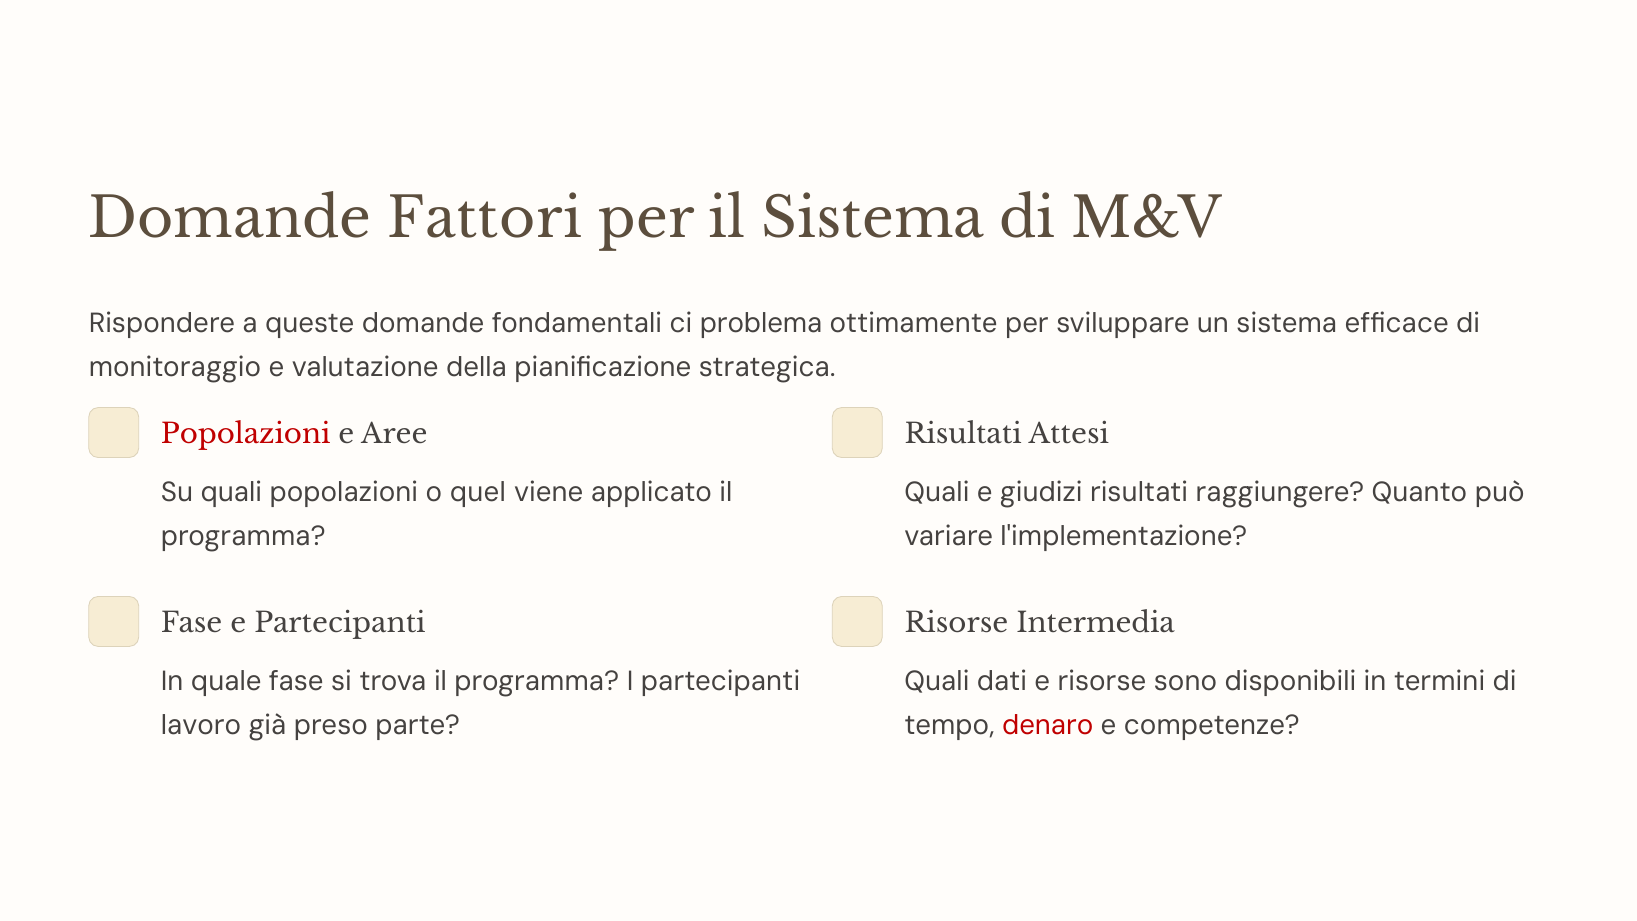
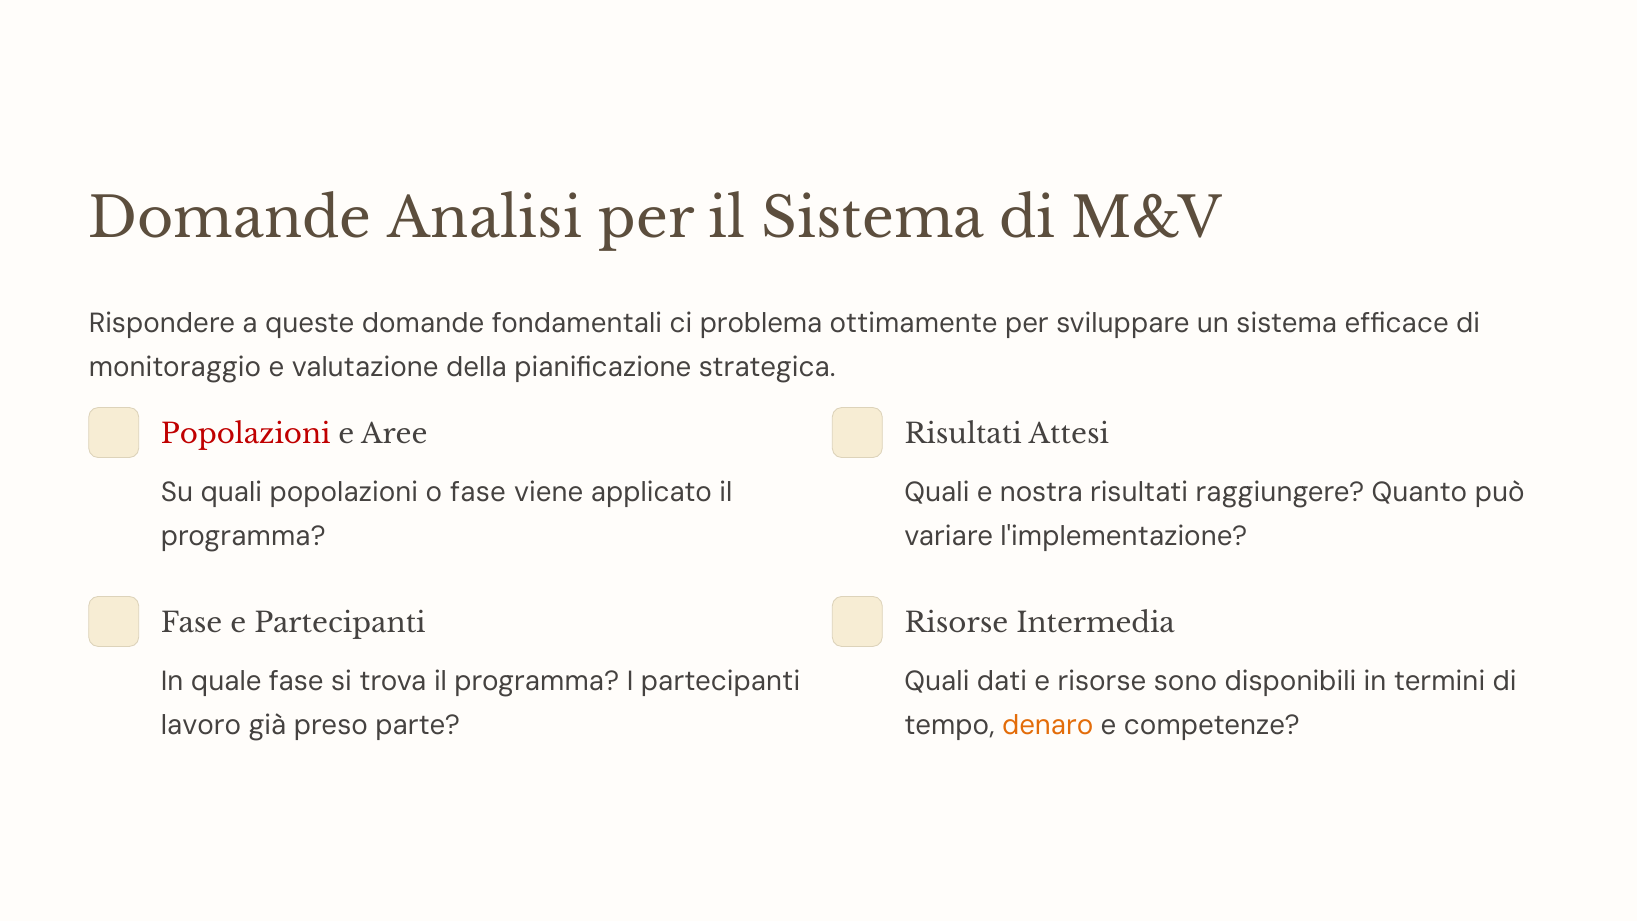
Fattori: Fattori -> Analisi (485, 219)
o quel: quel -> fase (478, 493)
giudizi: giudizi -> nostra (1041, 493)
denaro colour: red -> orange (1048, 725)
